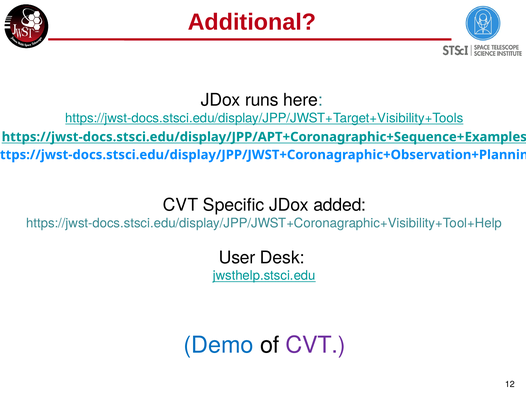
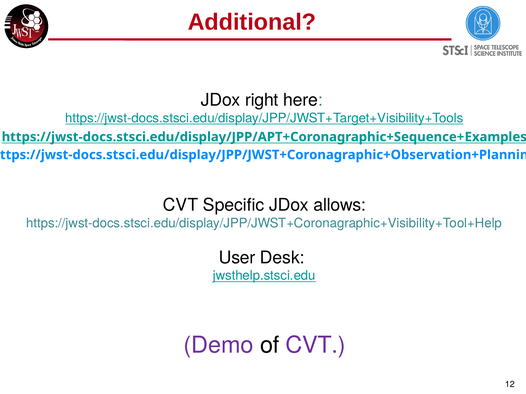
runs: runs -> right (262, 100)
added: added -> allows (340, 205)
Demo colour: blue -> purple (218, 346)
